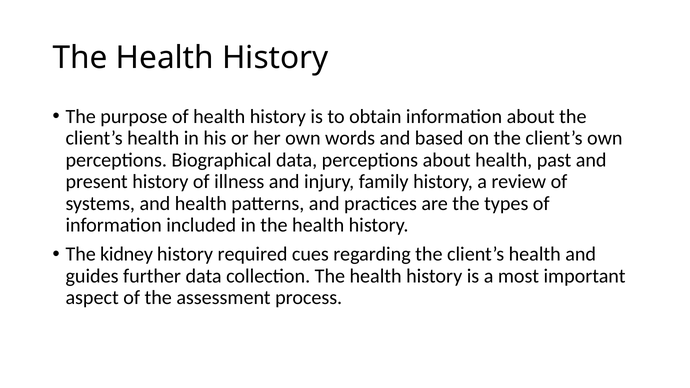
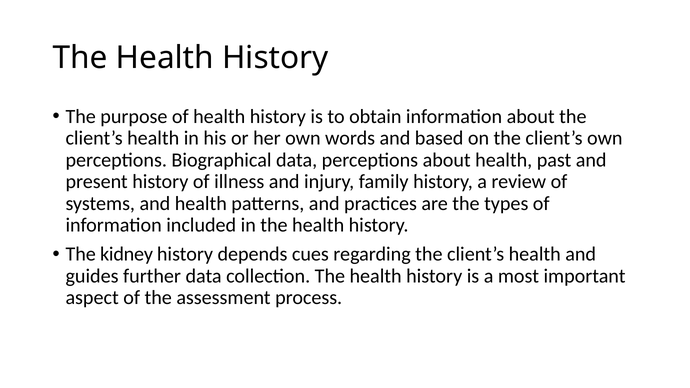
required: required -> depends (253, 254)
